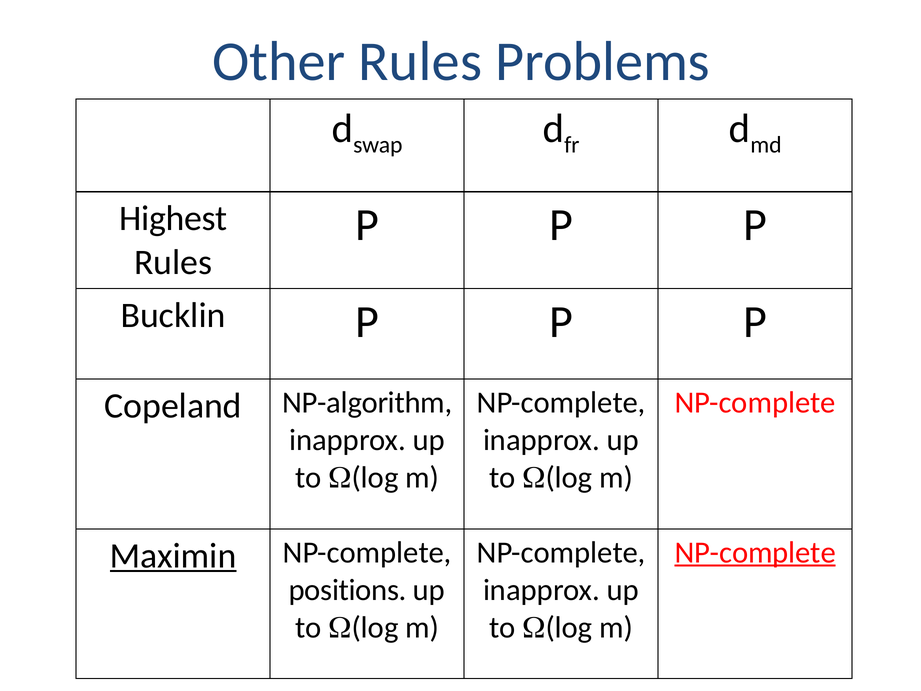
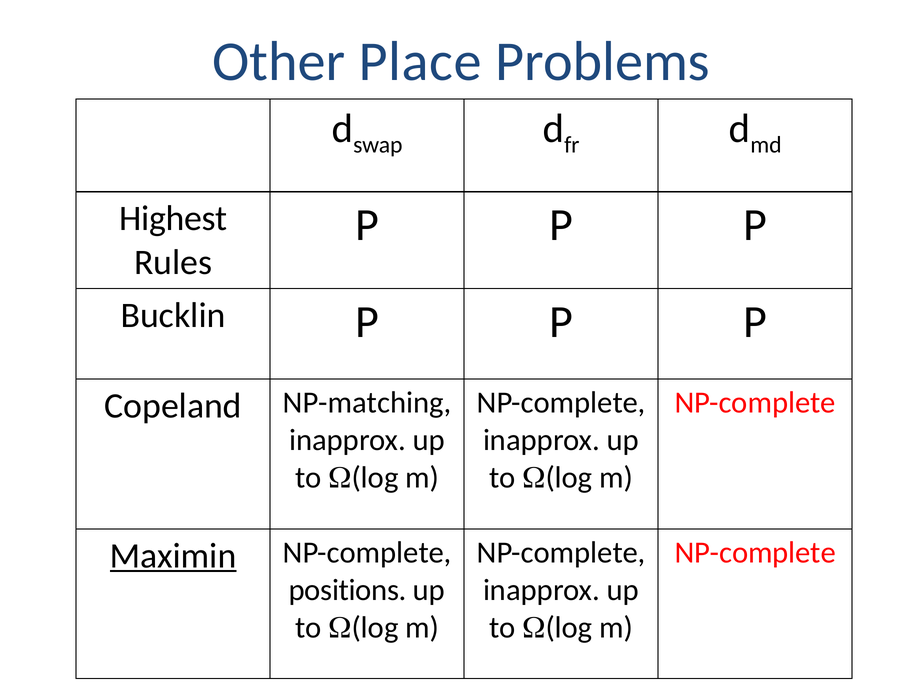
Other Rules: Rules -> Place (420, 61)
NP-algorithm: NP-algorithm -> NP-matching (367, 403)
NP-complete underline: present -> none (755, 552)
